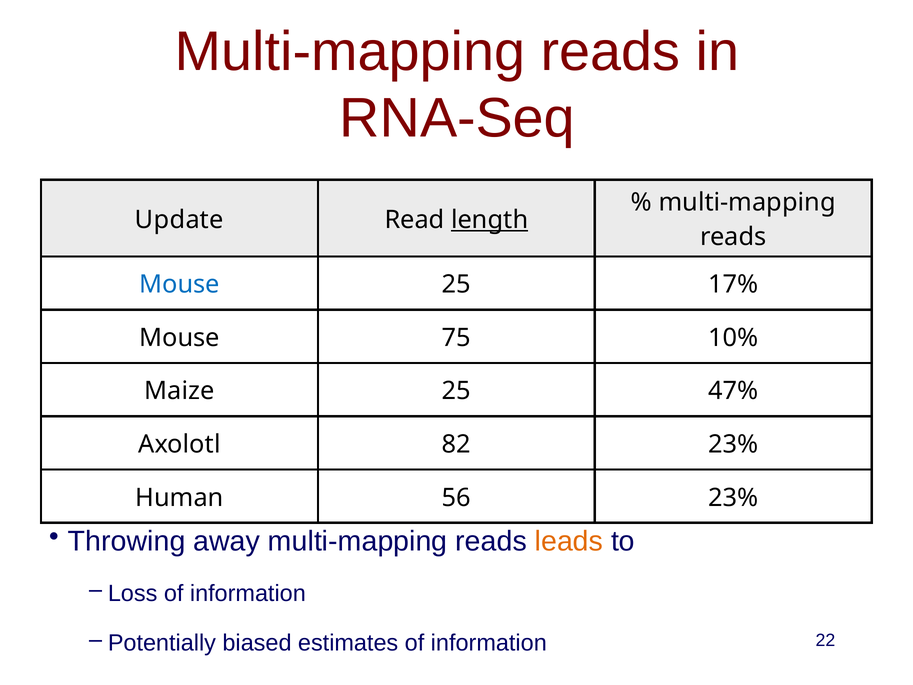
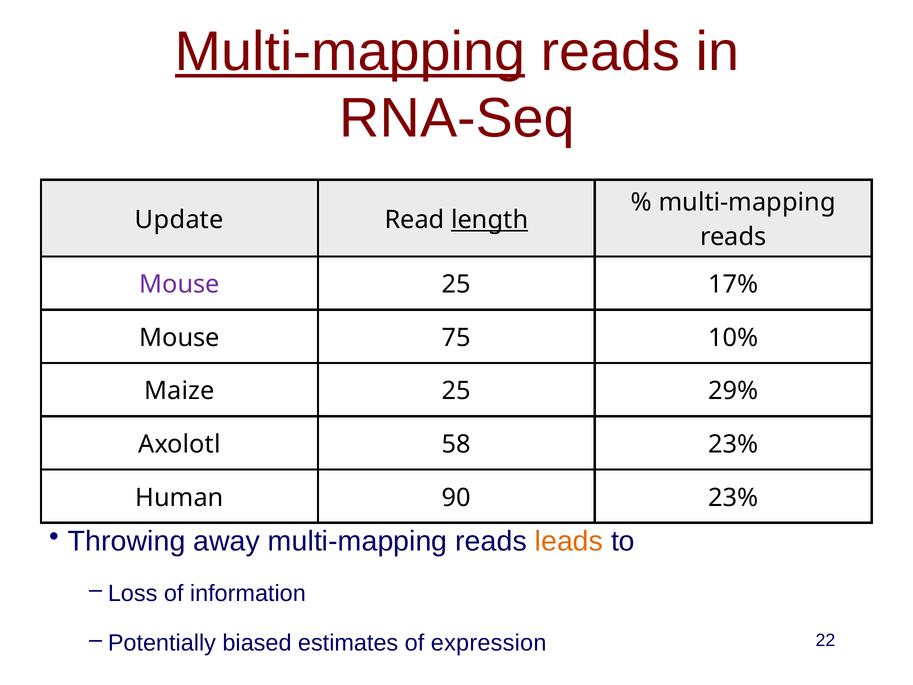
Multi-mapping underline: none -> present (350, 52)
Mouse colour: blue -> purple (180, 284)
47%: 47% -> 29% (733, 391)
82: 82 -> 58 (456, 444)
56: 56 -> 90 (456, 498)
estimates of information: information -> expression (489, 643)
